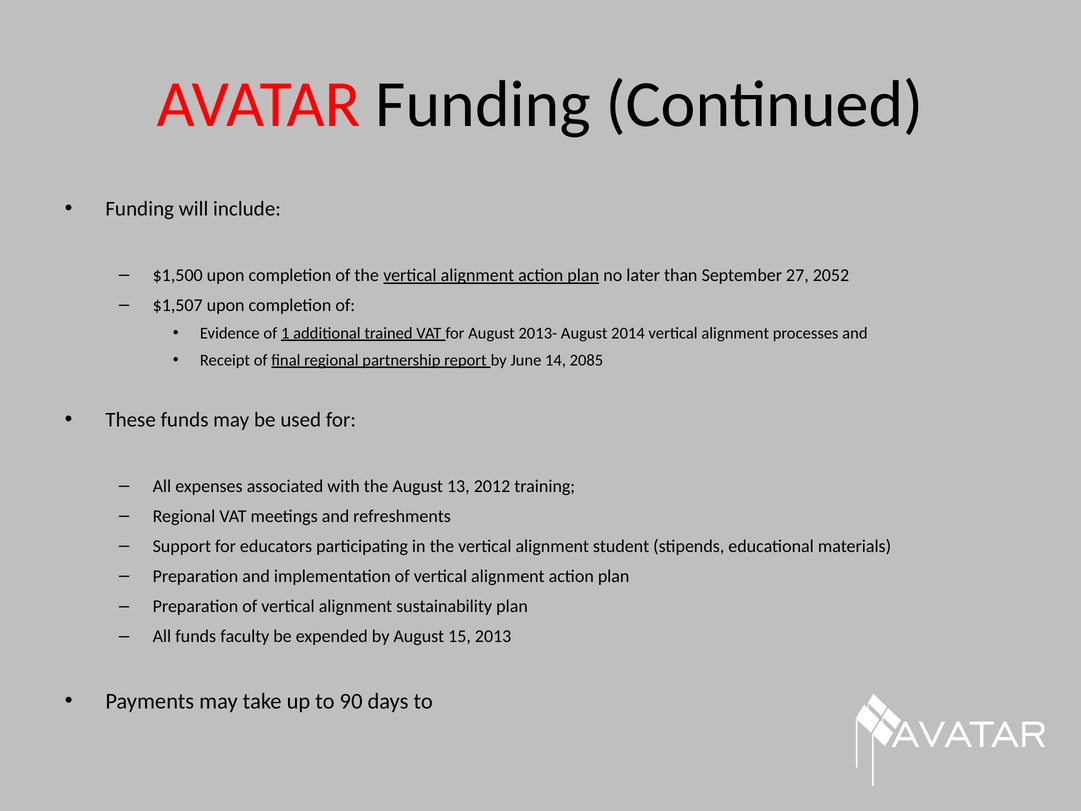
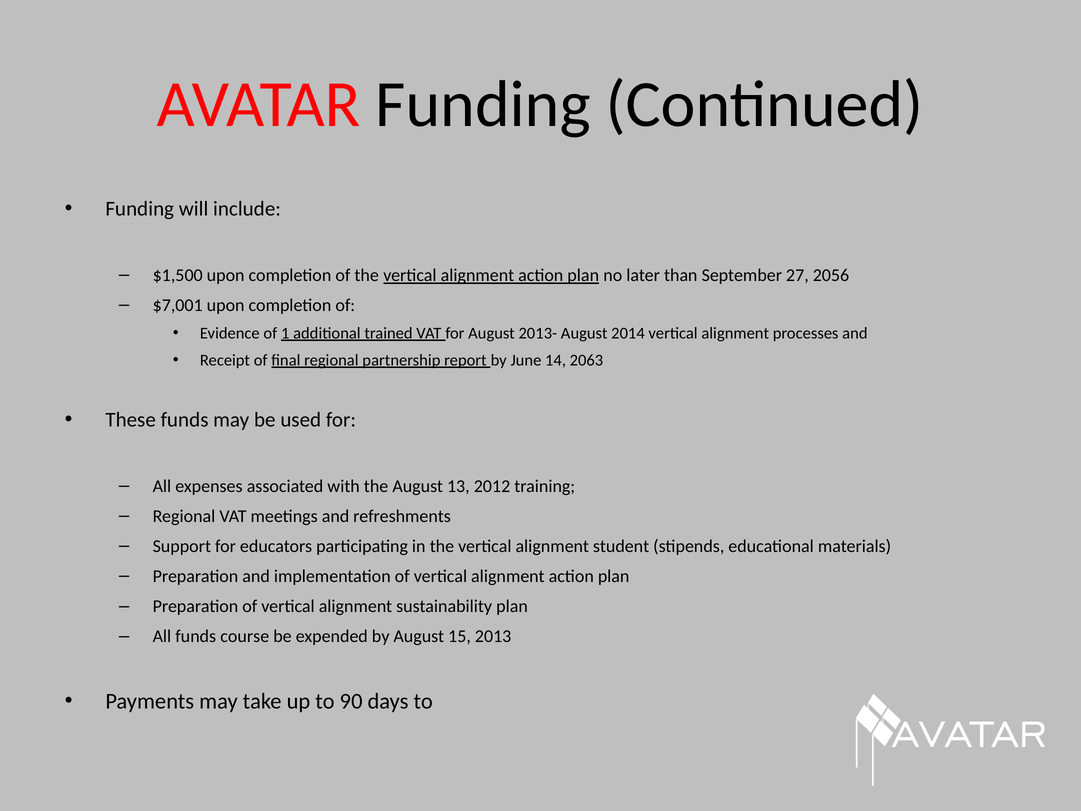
2052: 2052 -> 2056 (831, 275)
$1,507: $1,507 -> $7,001 (178, 305)
2085: 2085 -> 2063 (586, 360)
faculty: faculty -> course (245, 636)
